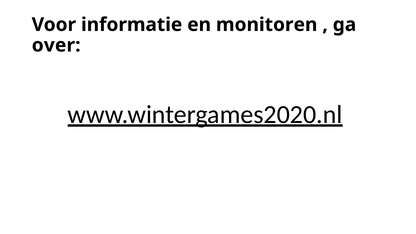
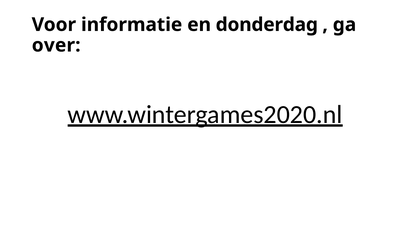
monitoren: monitoren -> donderdag (267, 25)
